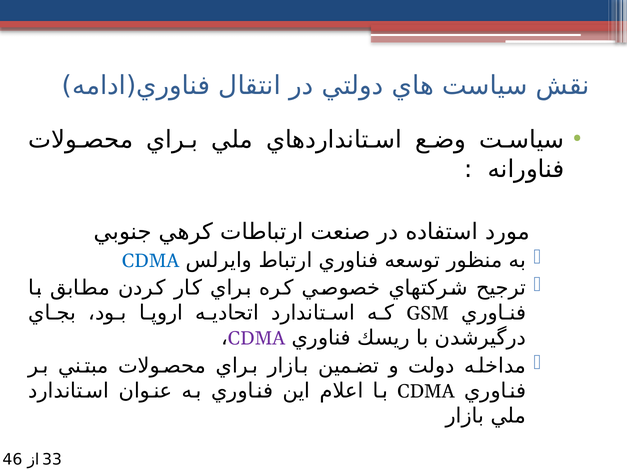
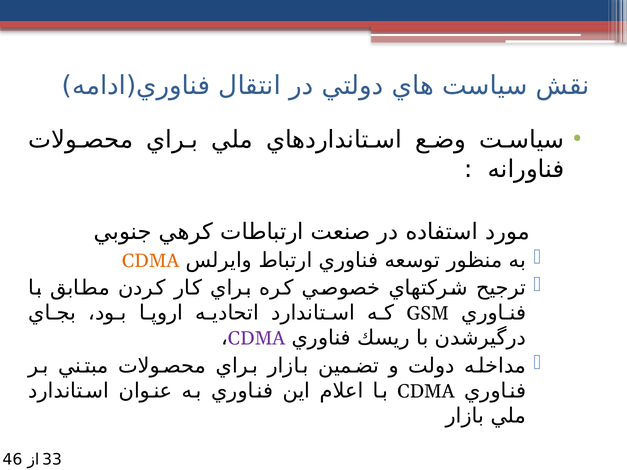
CDMA colour: blue -> orange (151, 261)
